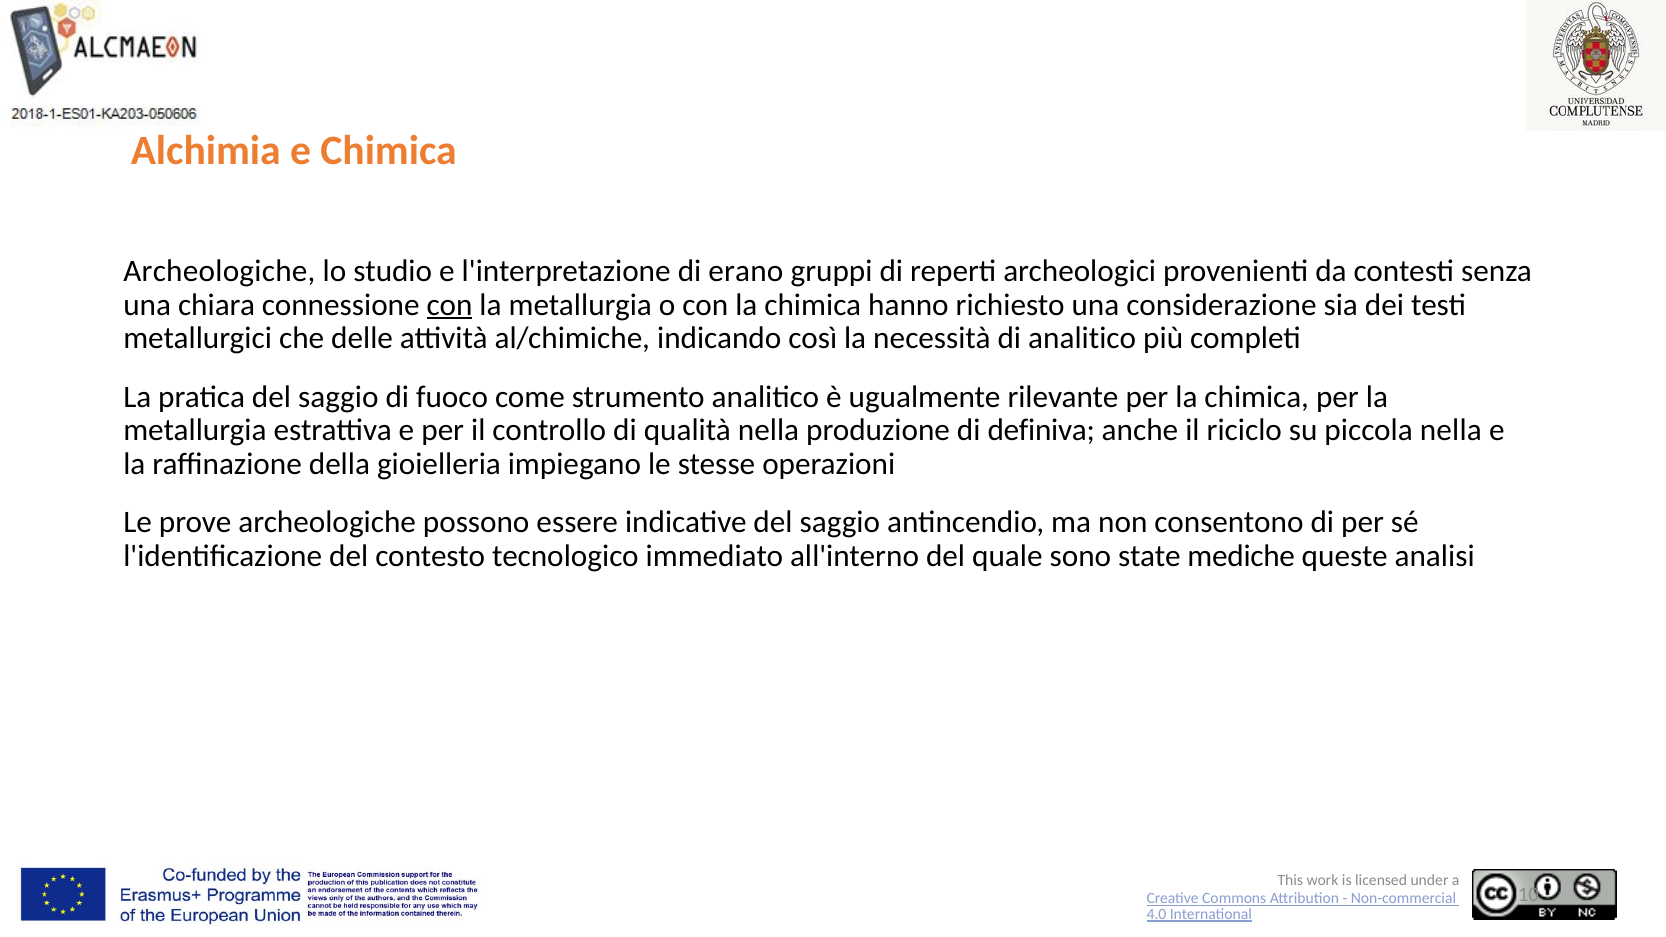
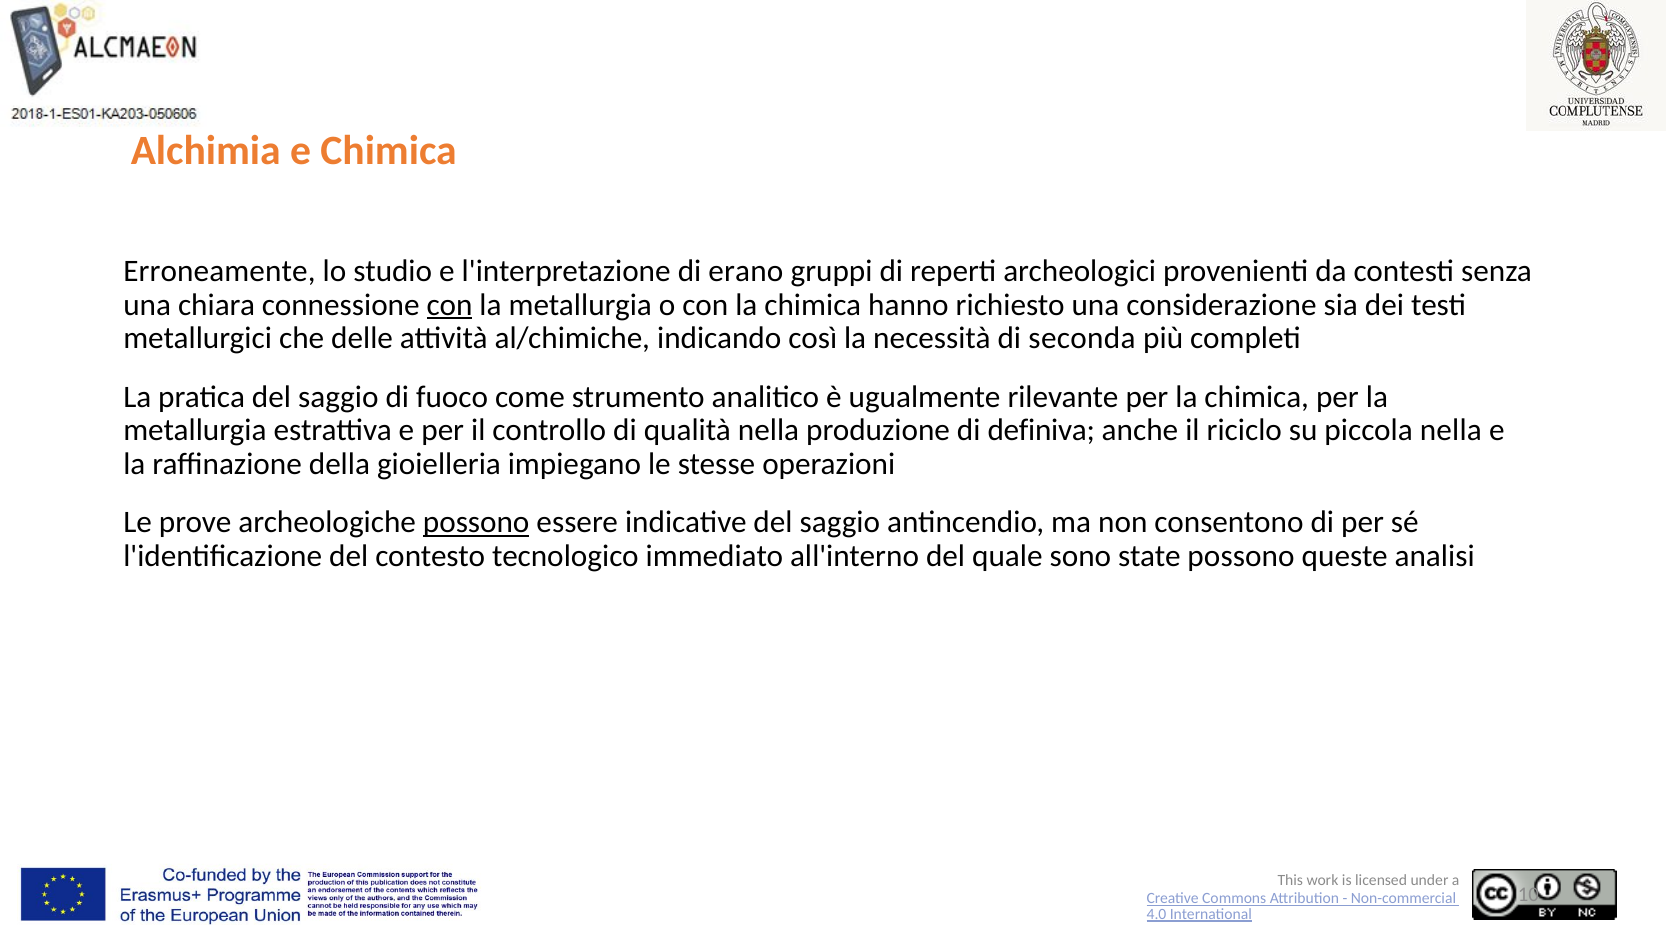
Archeologiche: Archeologiche -> Erroneamente (219, 271)
di analitico: analitico -> seconda (1082, 339)
possono underline: none -> present (476, 523)
state mediche: mediche -> possono (1241, 556)
